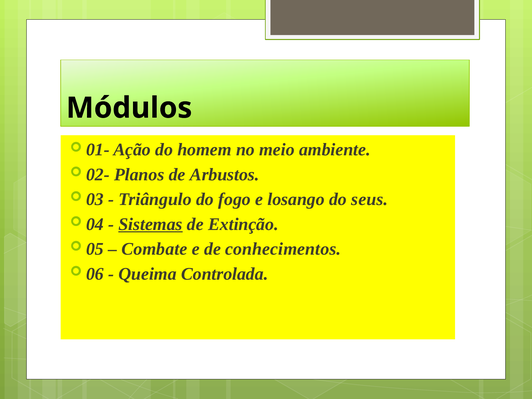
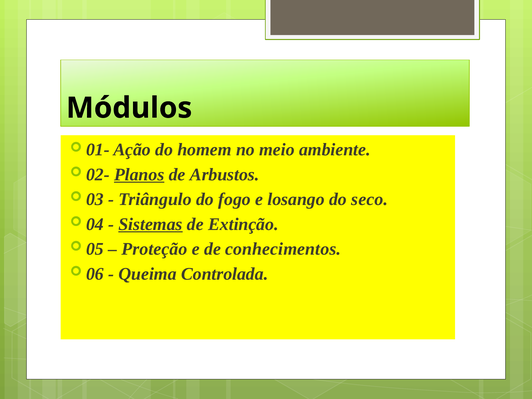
Planos underline: none -> present (139, 175)
seus: seus -> seco (370, 199)
Combate: Combate -> Proteção (154, 249)
